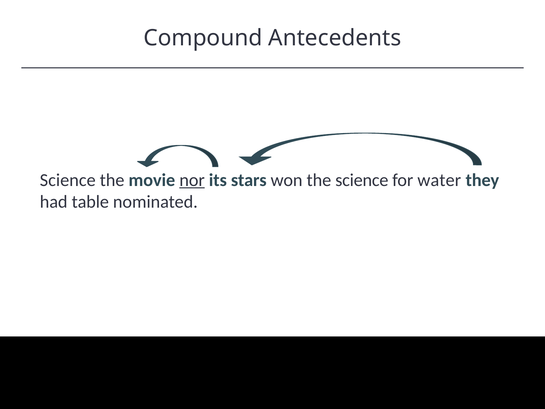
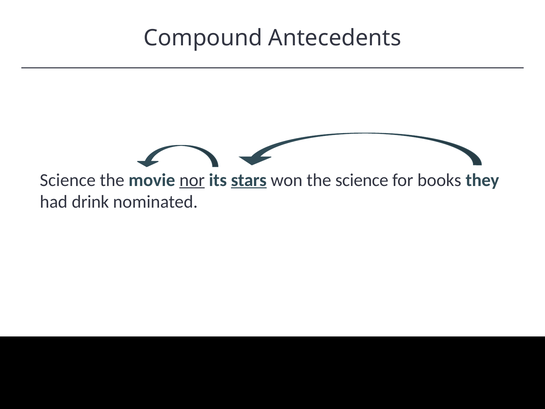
stars underline: none -> present (249, 180)
water: water -> books (439, 180)
table: table -> drink (90, 202)
